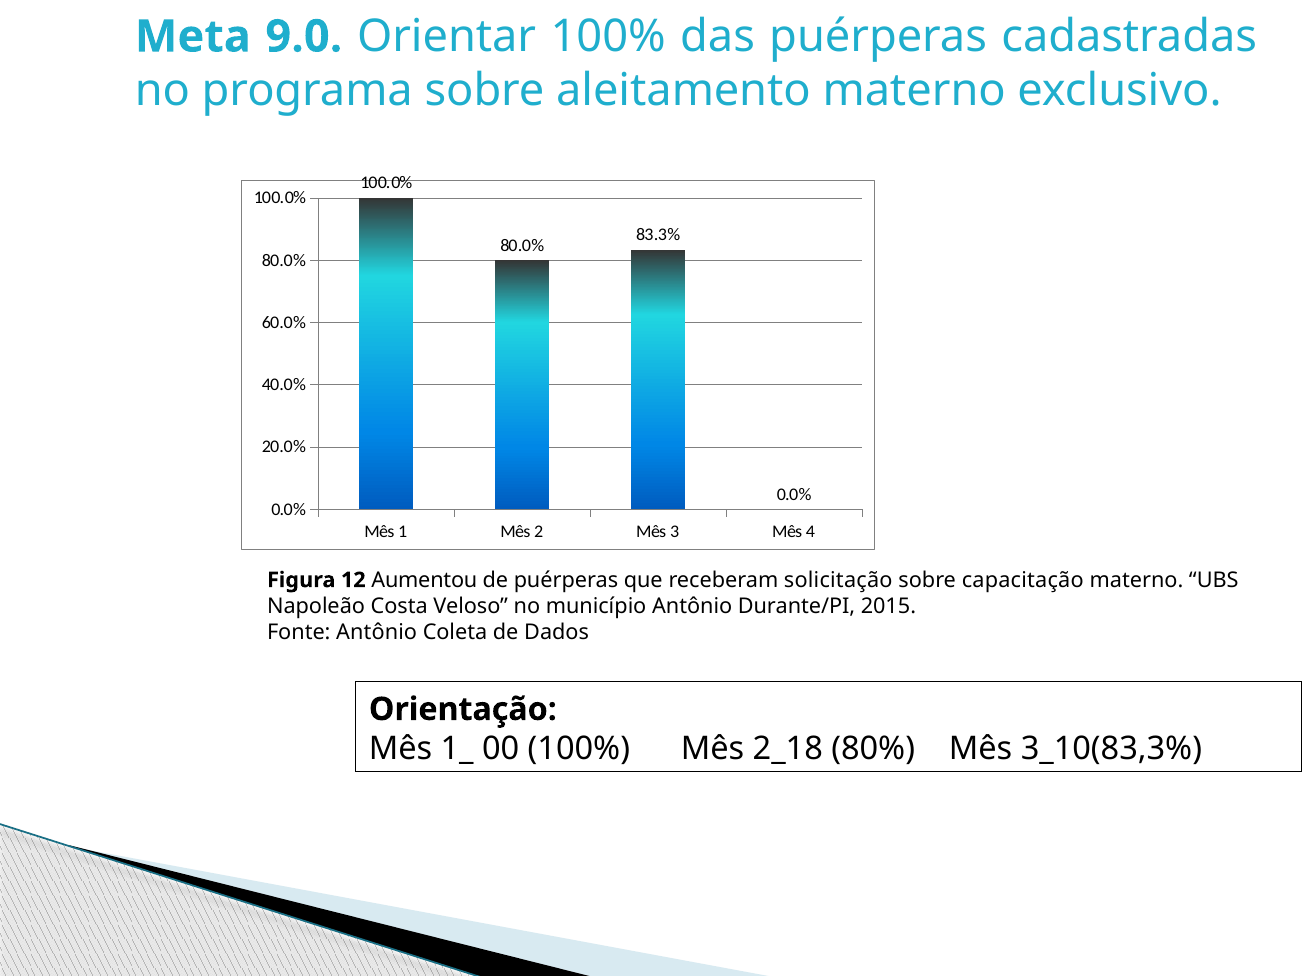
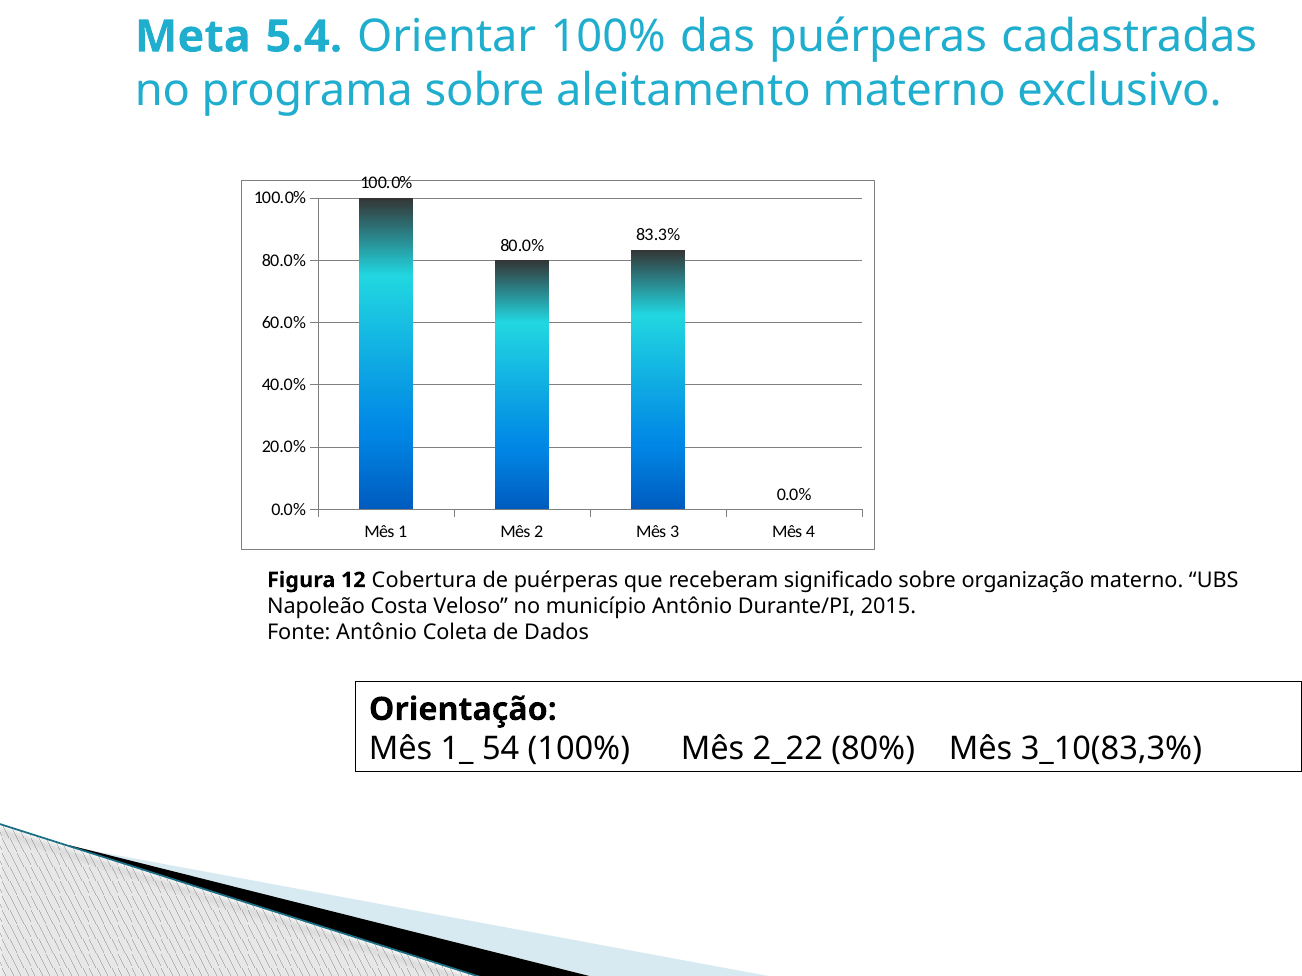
9.0: 9.0 -> 5.4 (304, 37)
Aumentou: Aumentou -> Cobertura (424, 580)
solicitação: solicitação -> significado (838, 580)
capacitação: capacitação -> organização (1023, 580)
00: 00 -> 54 (501, 749)
2_18: 2_18 -> 2_22 (788, 749)
